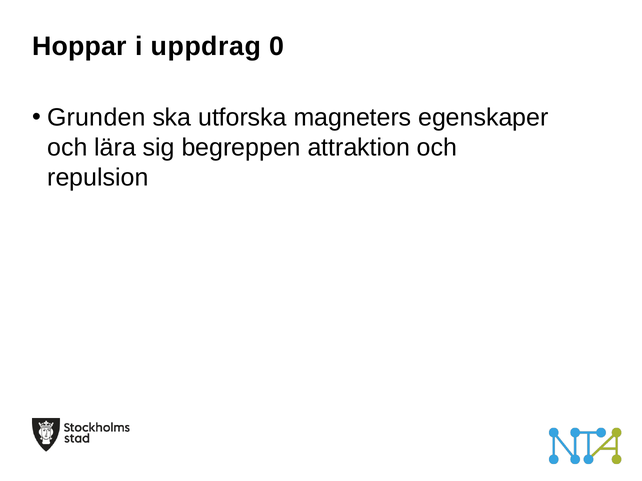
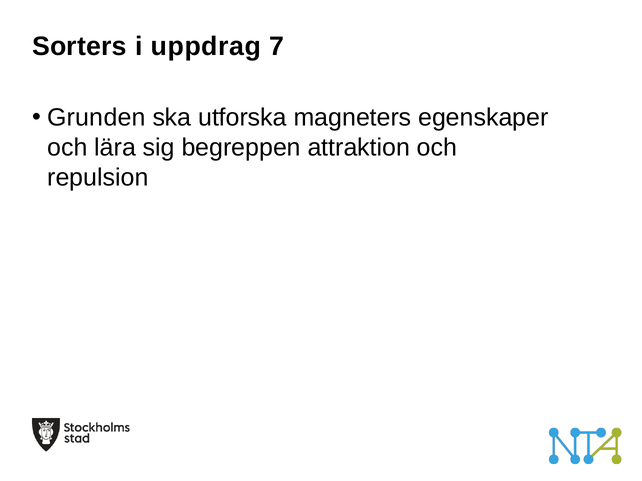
Hoppar: Hoppar -> Sorters (79, 46)
0: 0 -> 7 (277, 46)
